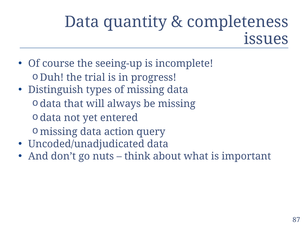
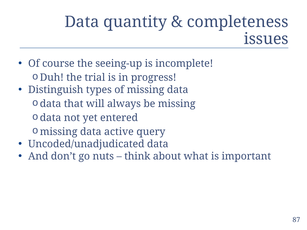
action: action -> active (119, 132)
